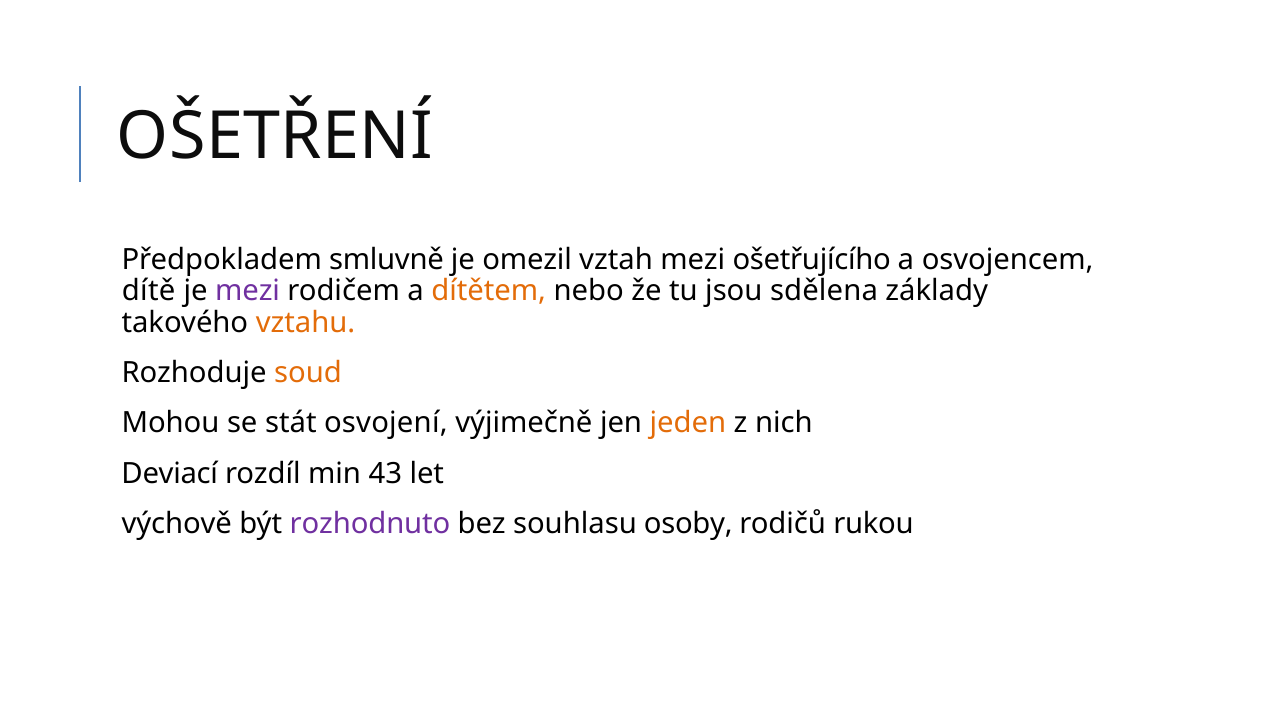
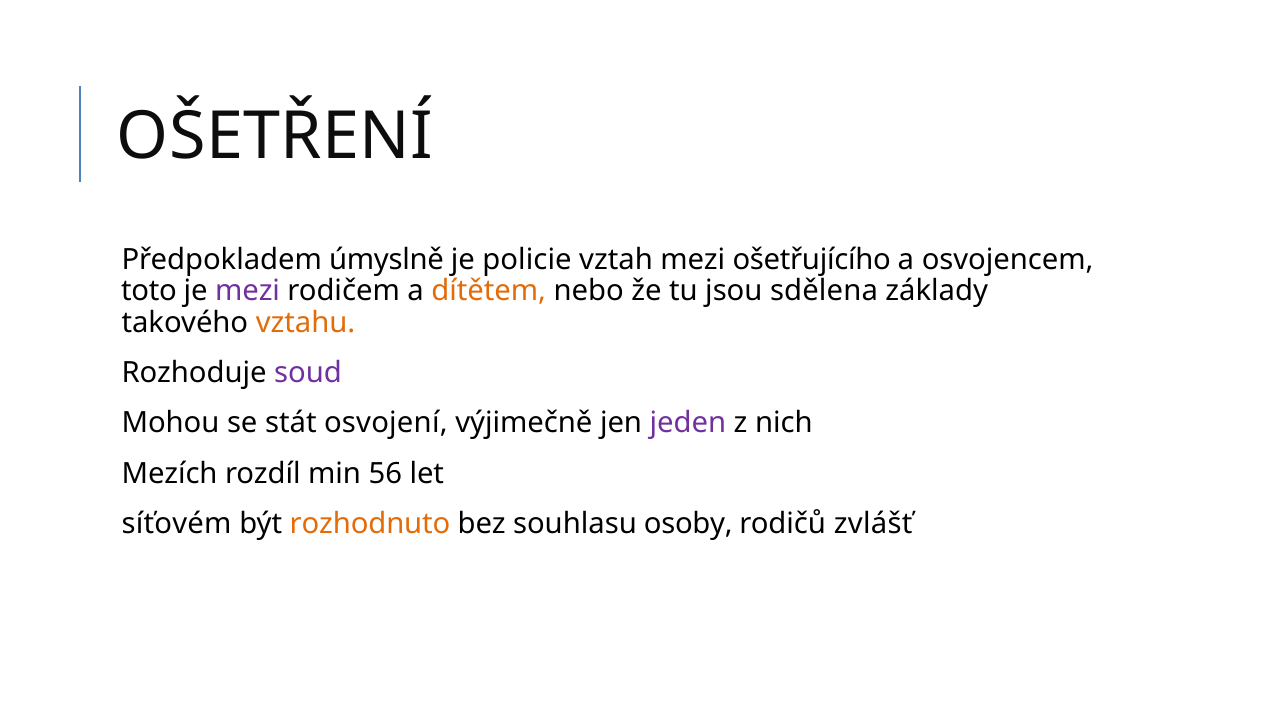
smluvně: smluvně -> úmyslně (387, 260)
omezil: omezil -> policie (527, 260)
dítě: dítě -> toto (149, 291)
soud colour: orange -> purple (308, 373)
jeden colour: orange -> purple (688, 423)
Deviací: Deviací -> Mezích (170, 474)
43: 43 -> 56 (385, 474)
výchově: výchově -> síťovém (177, 524)
rozhodnuto colour: purple -> orange (370, 524)
rukou: rukou -> zvlášť (873, 524)
